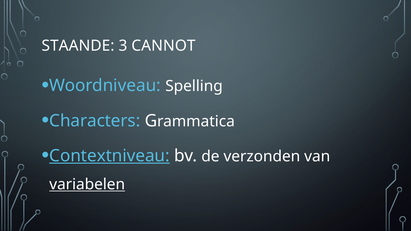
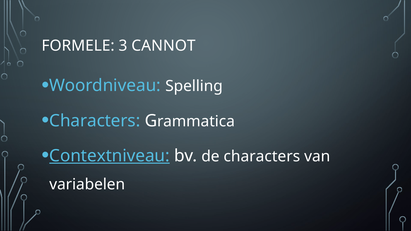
STAANDE: STAANDE -> FORMELE (78, 46)
de verzonden: verzonden -> characters (262, 156)
variabelen underline: present -> none (87, 185)
